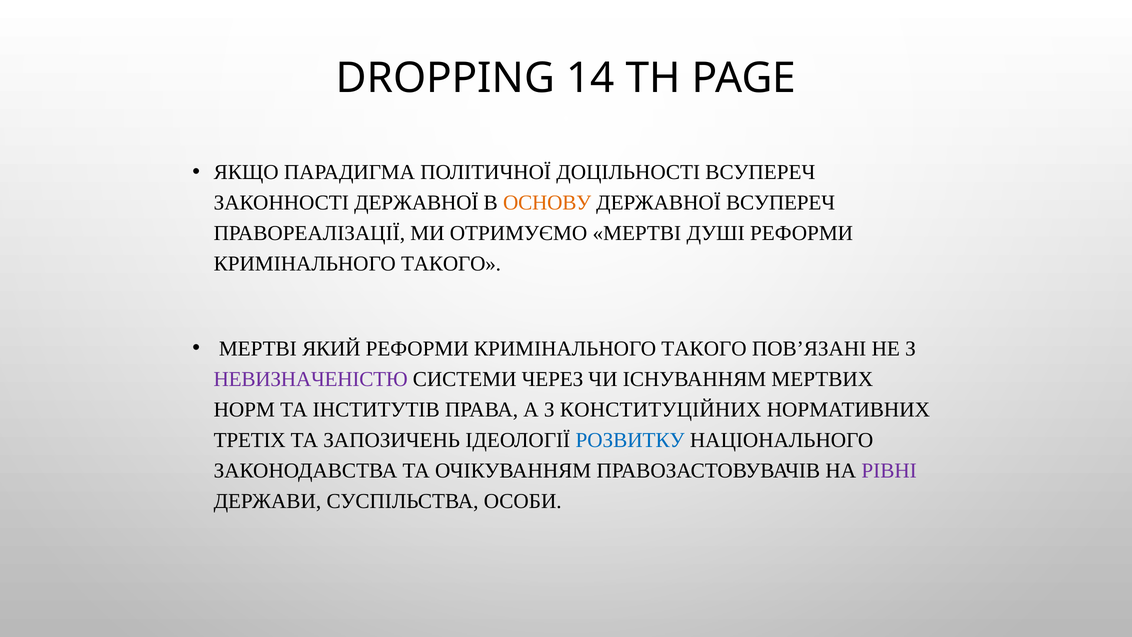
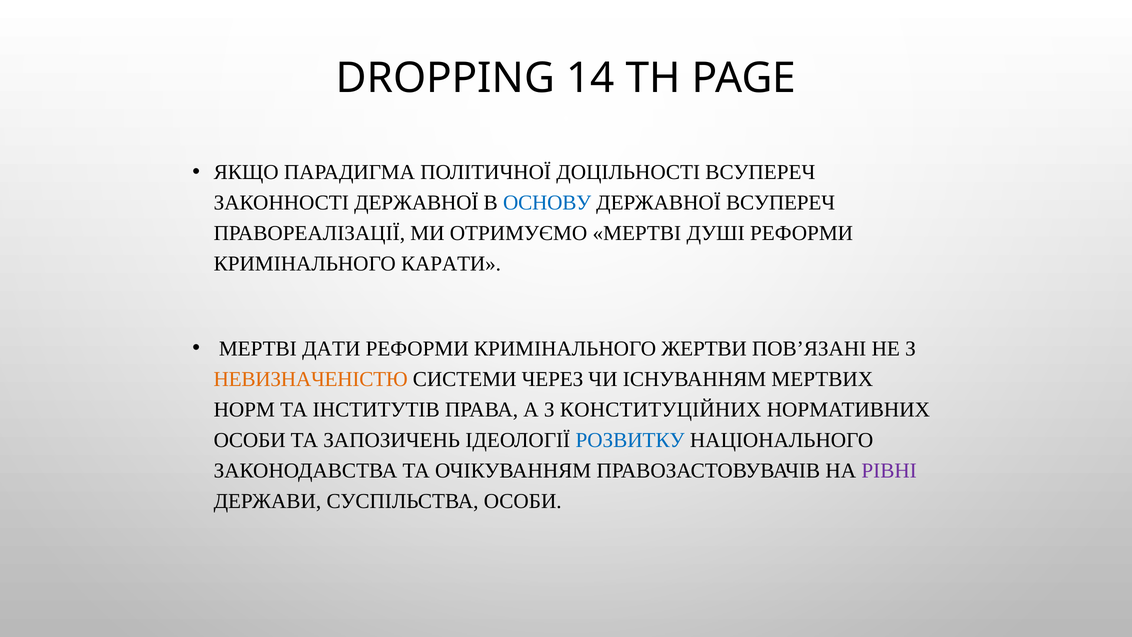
ОСНОВУ colour: orange -> blue (547, 203)
ТАКОГО: ТАКОГО -> КАРАТИ (451, 264)
ЯКИЙ: ЯКИЙ -> ДАТИ (331, 348)
ТАКОГО: ТАКОГО -> ЖЕРТВИ (704, 348)
НЕВИЗНАЧЕНІСТЮ colour: purple -> orange (311, 379)
ТРЕТІХ: ТРЕТІХ -> ОСОБИ (250, 440)
